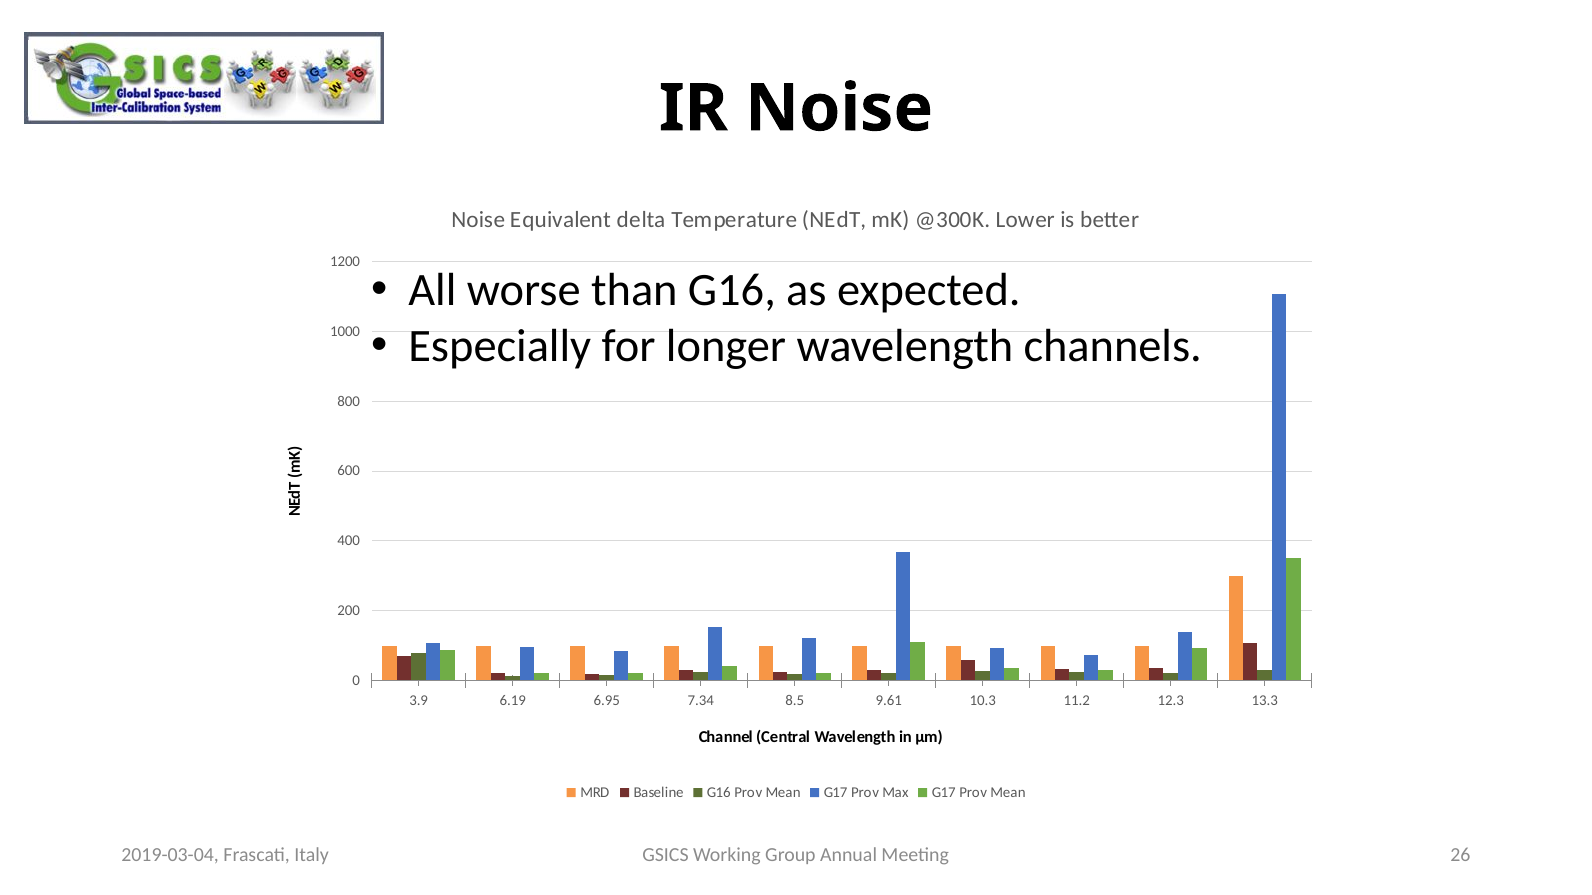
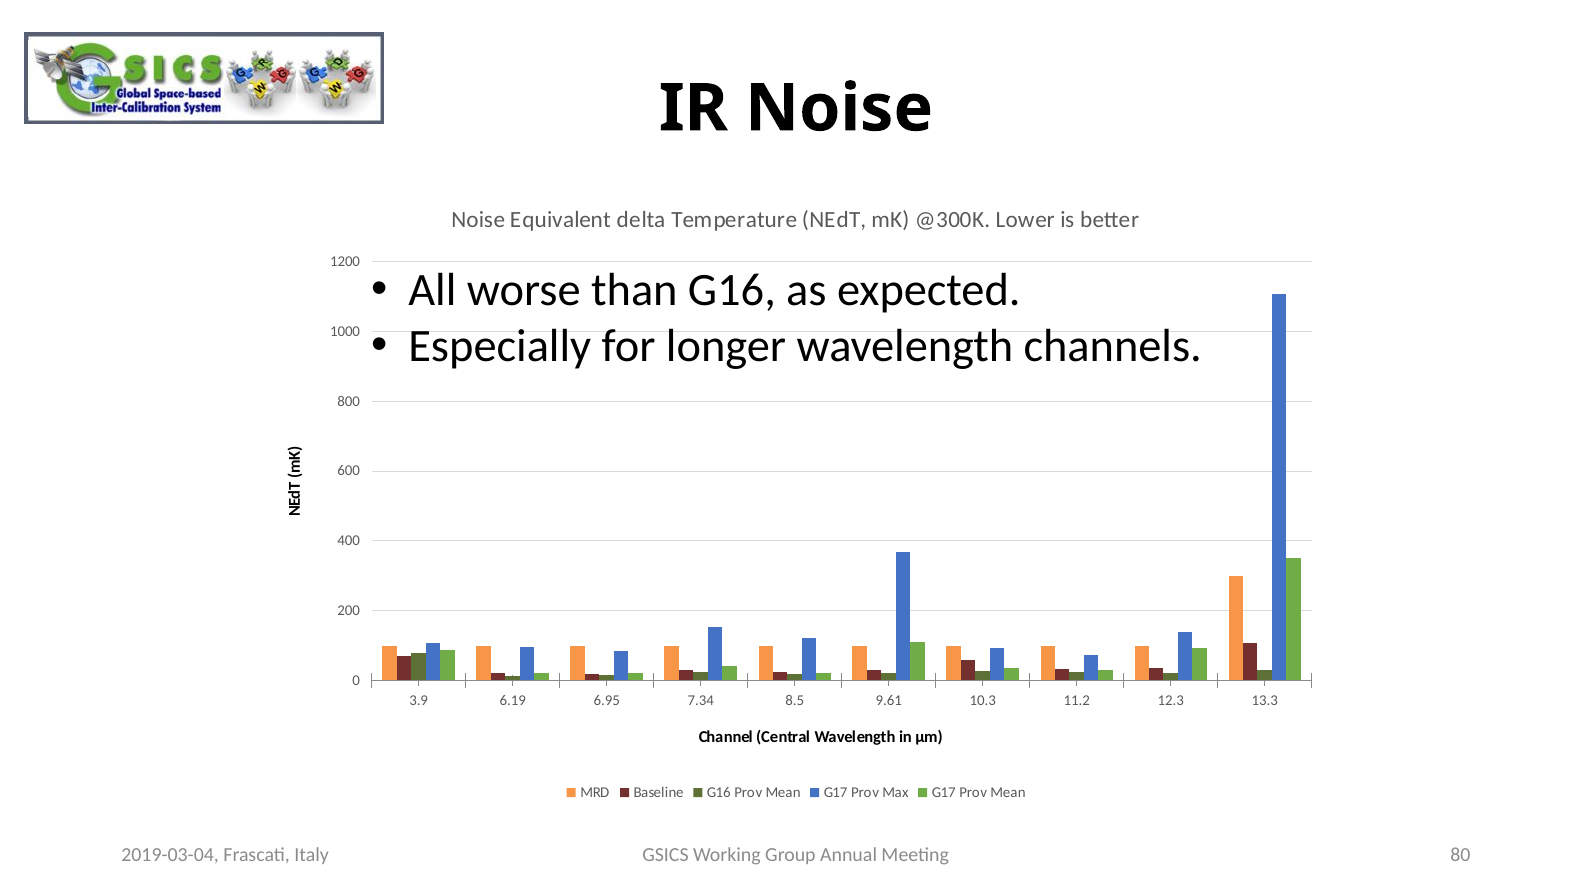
26: 26 -> 80 (1460, 855)
